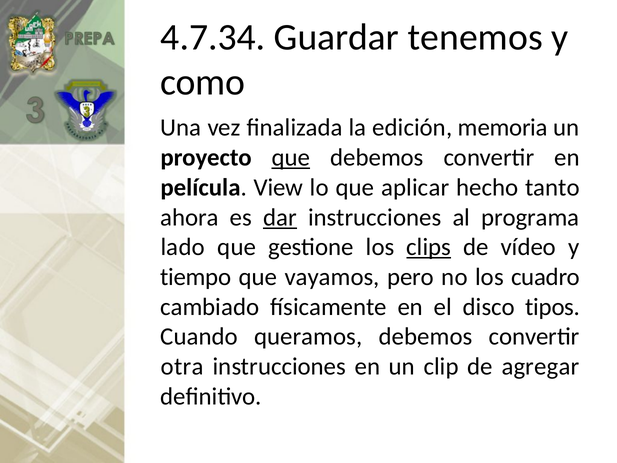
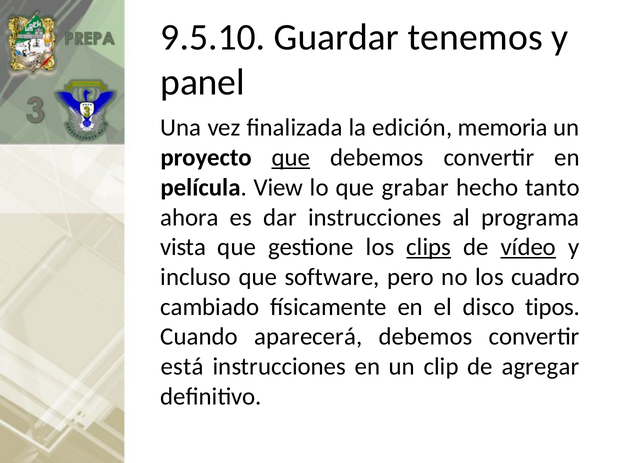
4.7.34: 4.7.34 -> 9.5.10 (213, 37)
como: como -> panel (203, 82)
aplicar: aplicar -> grabar (415, 187)
dar underline: present -> none (280, 217)
lado: lado -> vista (183, 247)
vídeo underline: none -> present (528, 247)
tiempo: tiempo -> incluso (196, 277)
vayamos: vayamos -> software (332, 277)
queramos: queramos -> aparecerá (308, 337)
otra: otra -> está (182, 366)
